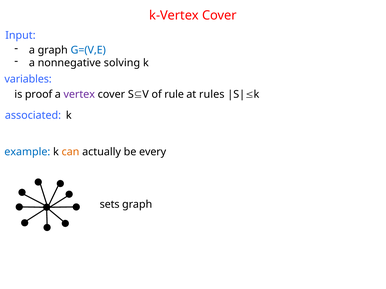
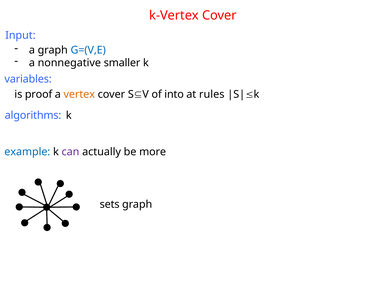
solving: solving -> smaller (122, 63)
vertex colour: purple -> orange (79, 94)
rule: rule -> into (174, 94)
associated: associated -> algorithms (33, 116)
can colour: orange -> purple (70, 152)
every: every -> more (153, 152)
